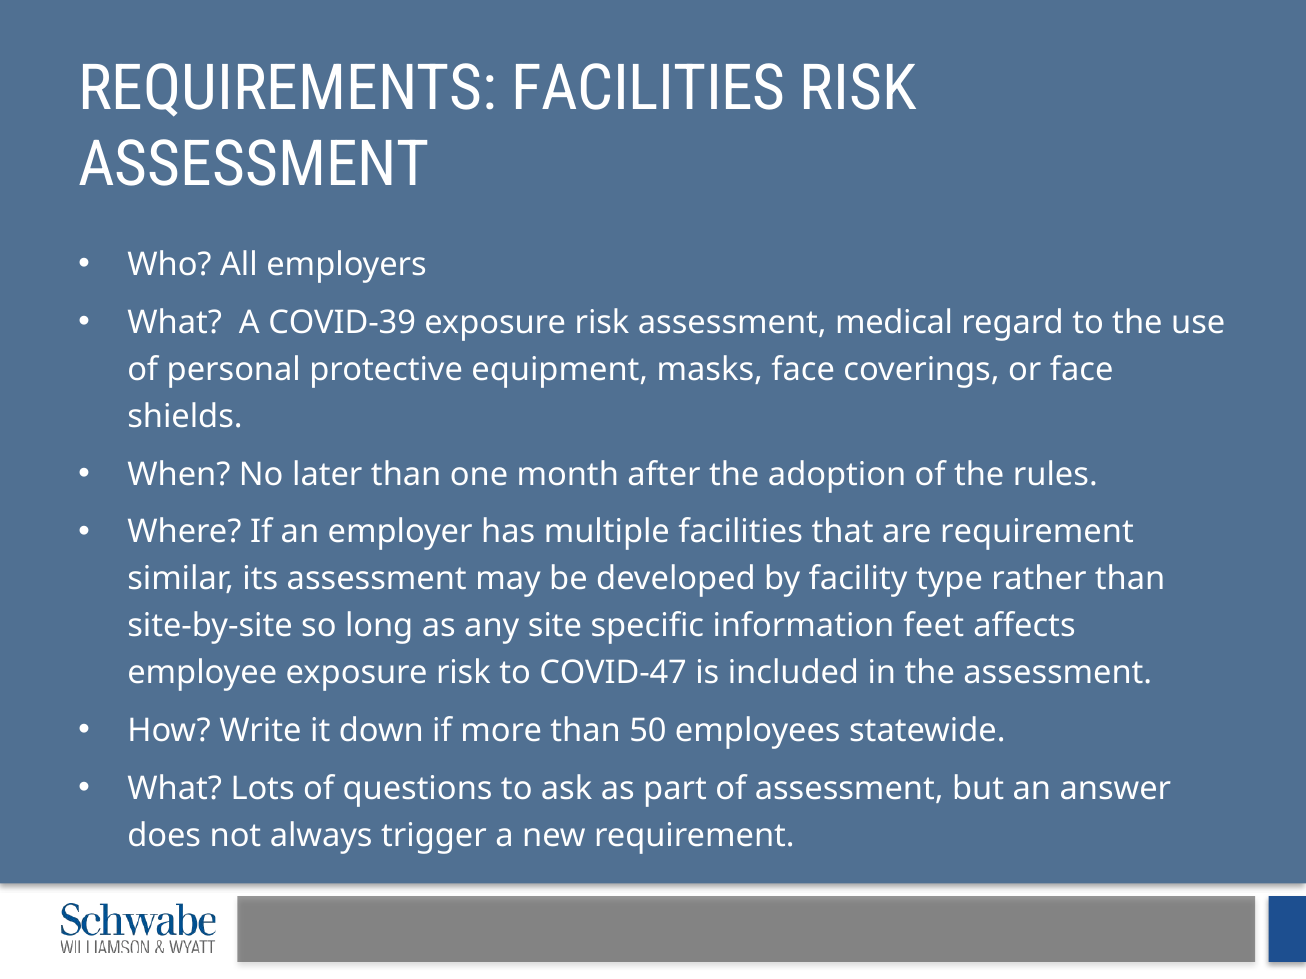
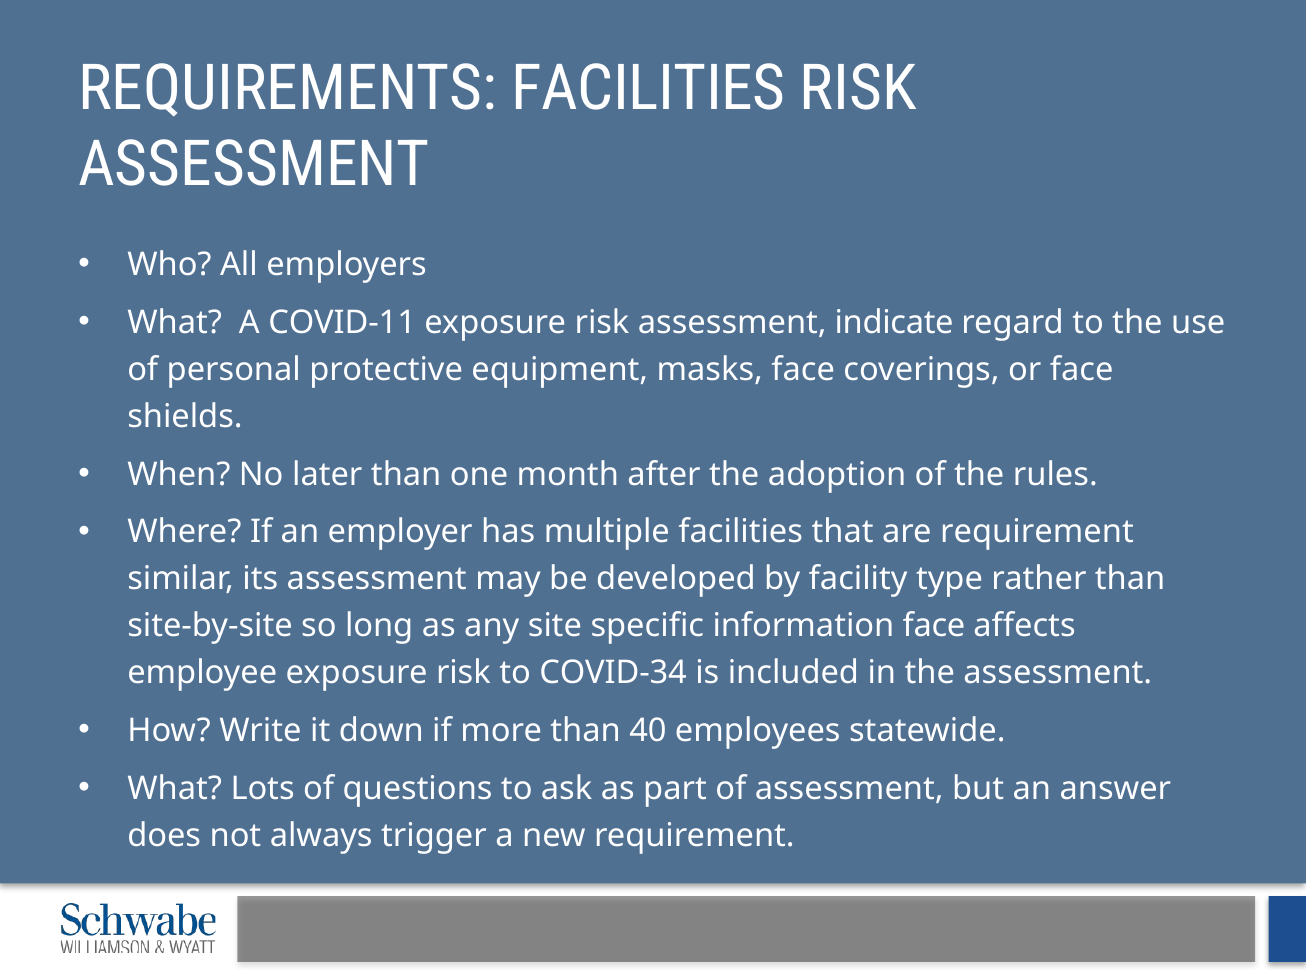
COVID-39: COVID-39 -> COVID-11 (342, 323)
medical: medical -> indicate (894, 323)
information feet: feet -> face (934, 626)
COVID-47: COVID-47 -> COVID-34 (613, 673)
50: 50 -> 40 (648, 731)
